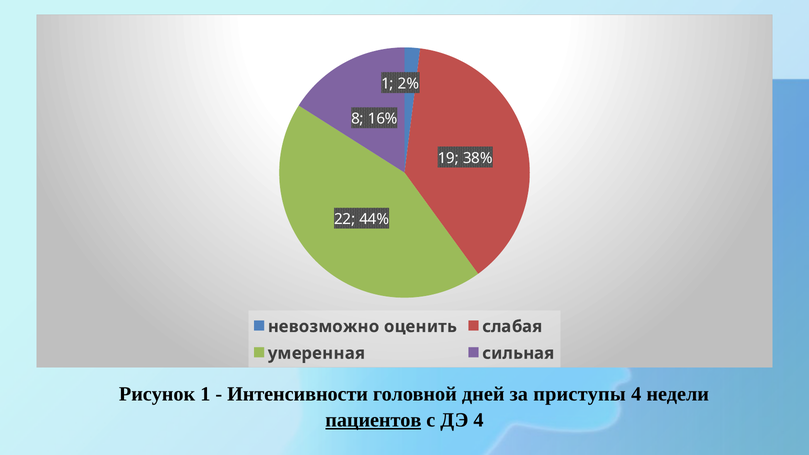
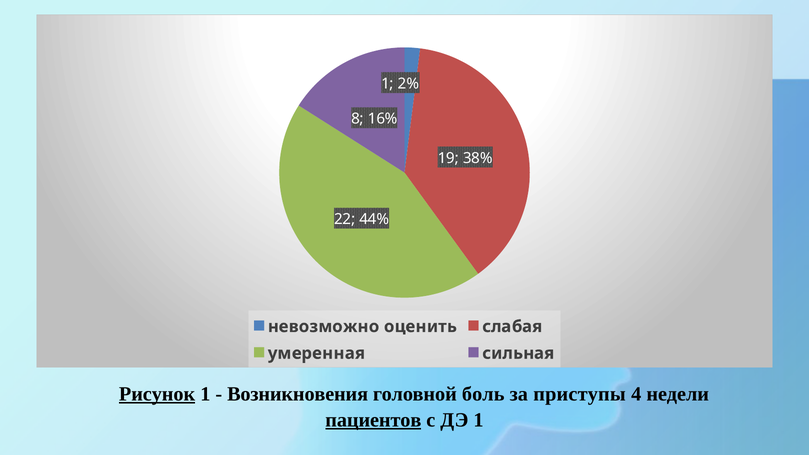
Рисунок underline: none -> present (157, 394)
Интенсивности: Интенсивности -> Возникновения (298, 394)
дней: дней -> боль (483, 394)
ДЭ 4: 4 -> 1 (479, 420)
